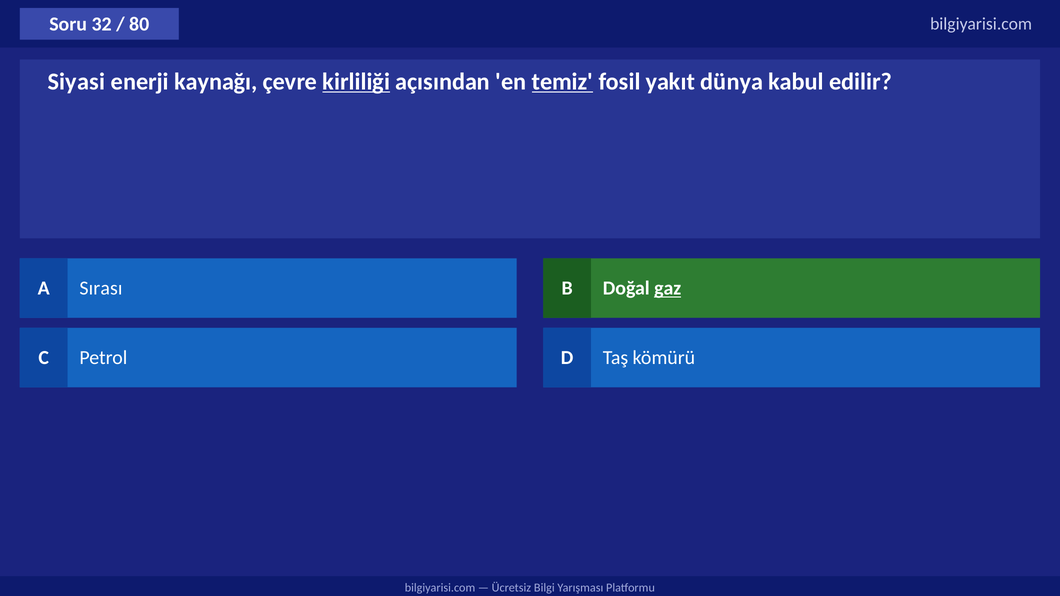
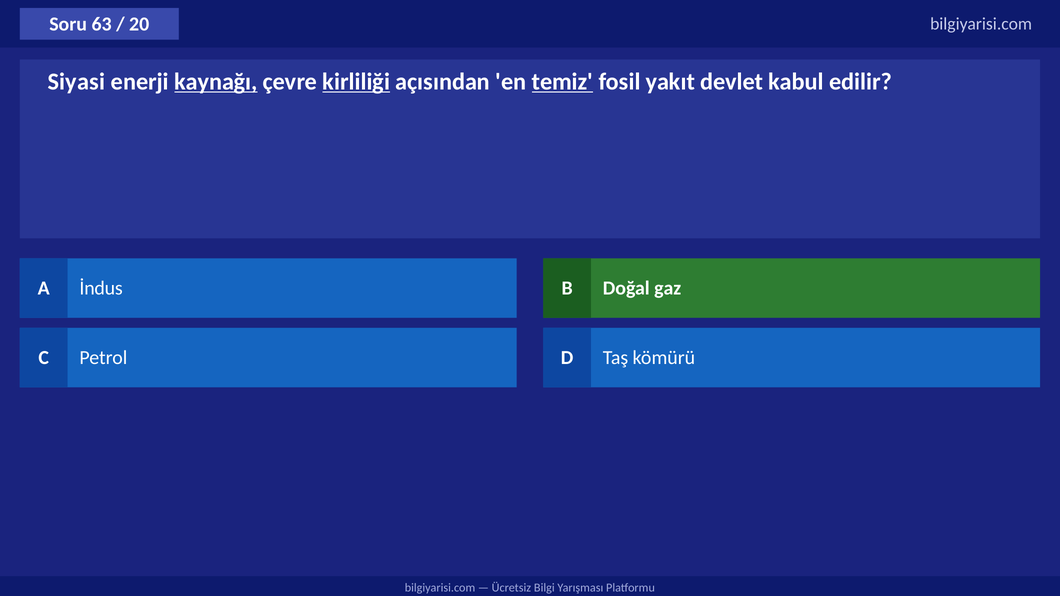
32: 32 -> 63 (102, 24)
80: 80 -> 20 (139, 24)
kaynağı underline: none -> present (216, 82)
dünya: dünya -> devlet (732, 82)
Sırası: Sırası -> İndus (101, 288)
gaz underline: present -> none (668, 288)
